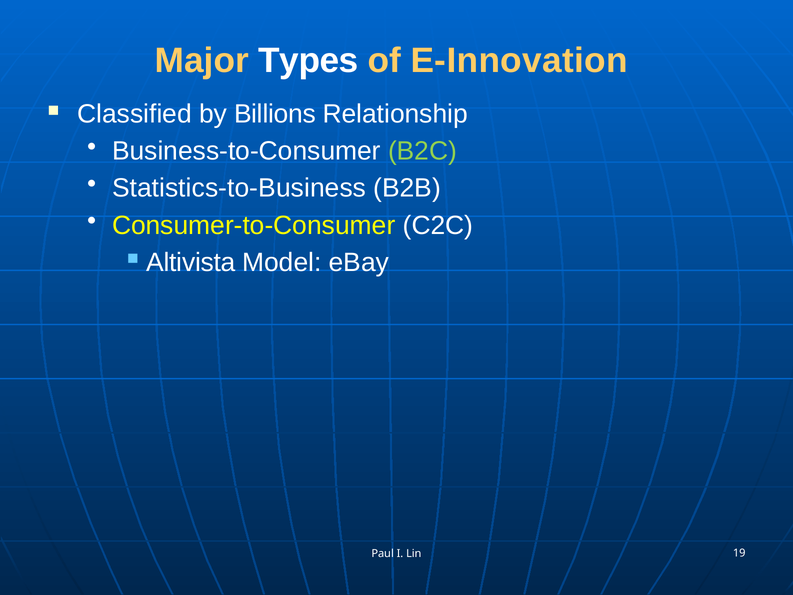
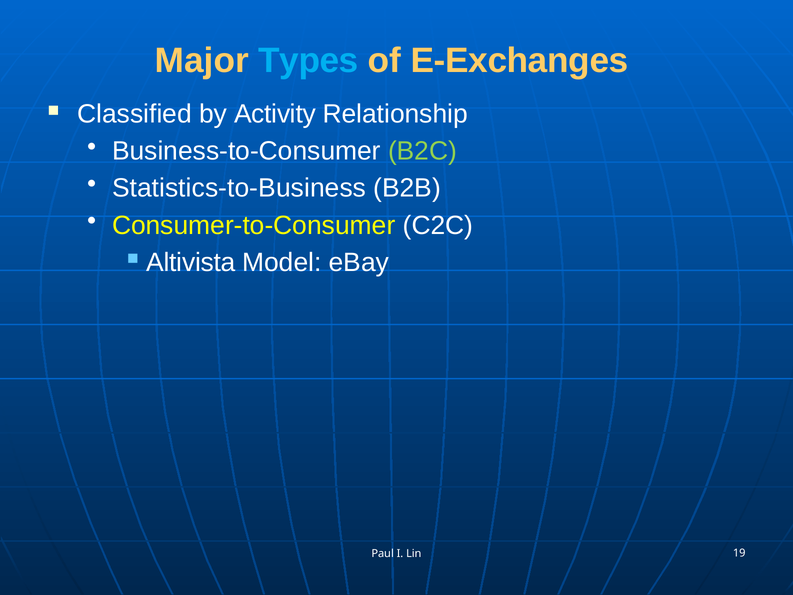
Types colour: white -> light blue (308, 61)
E-Innovation: E-Innovation -> E-Exchanges (520, 61)
Billions: Billions -> Activity (275, 114)
